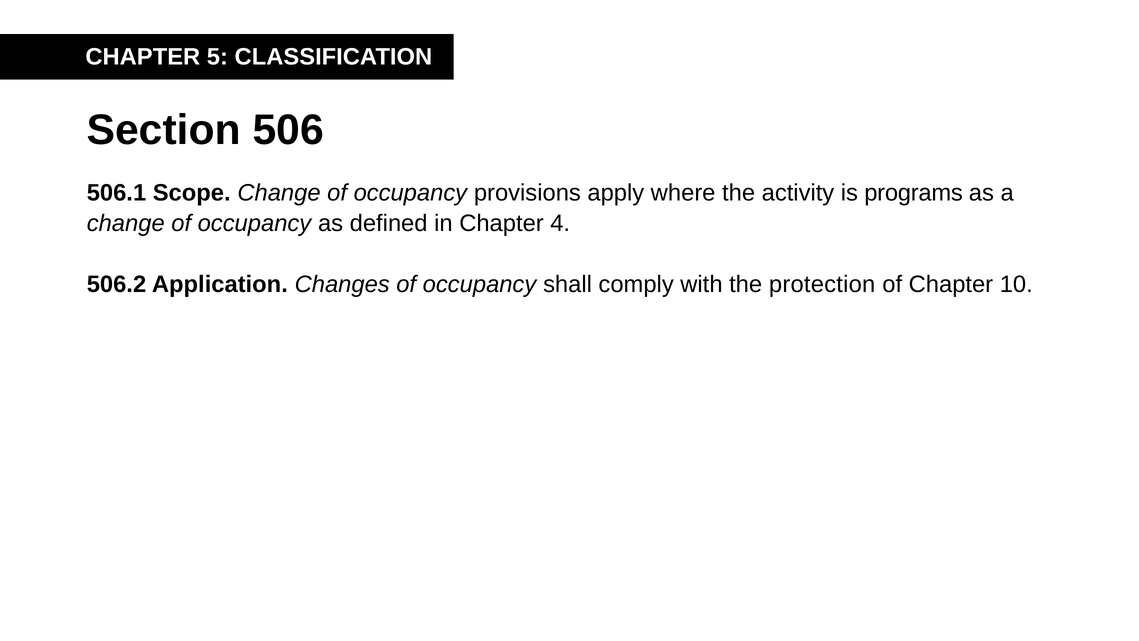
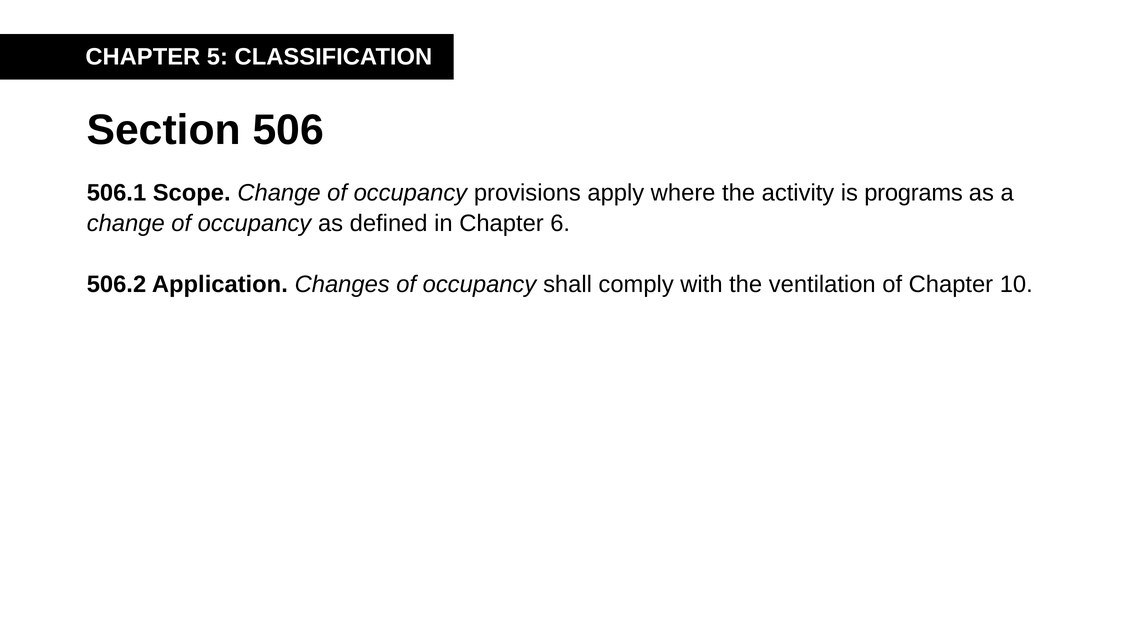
4: 4 -> 6 (560, 223)
protection: protection -> ventilation (822, 284)
